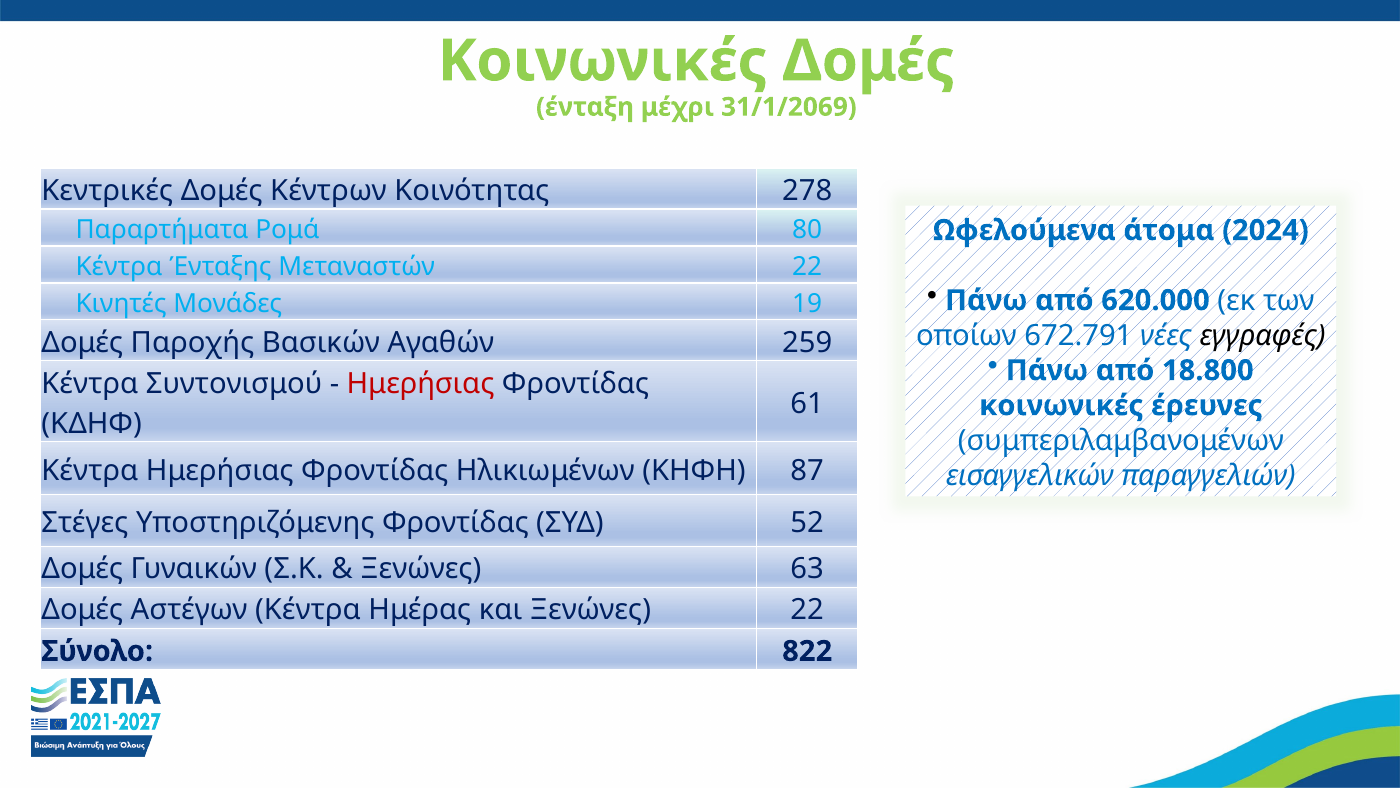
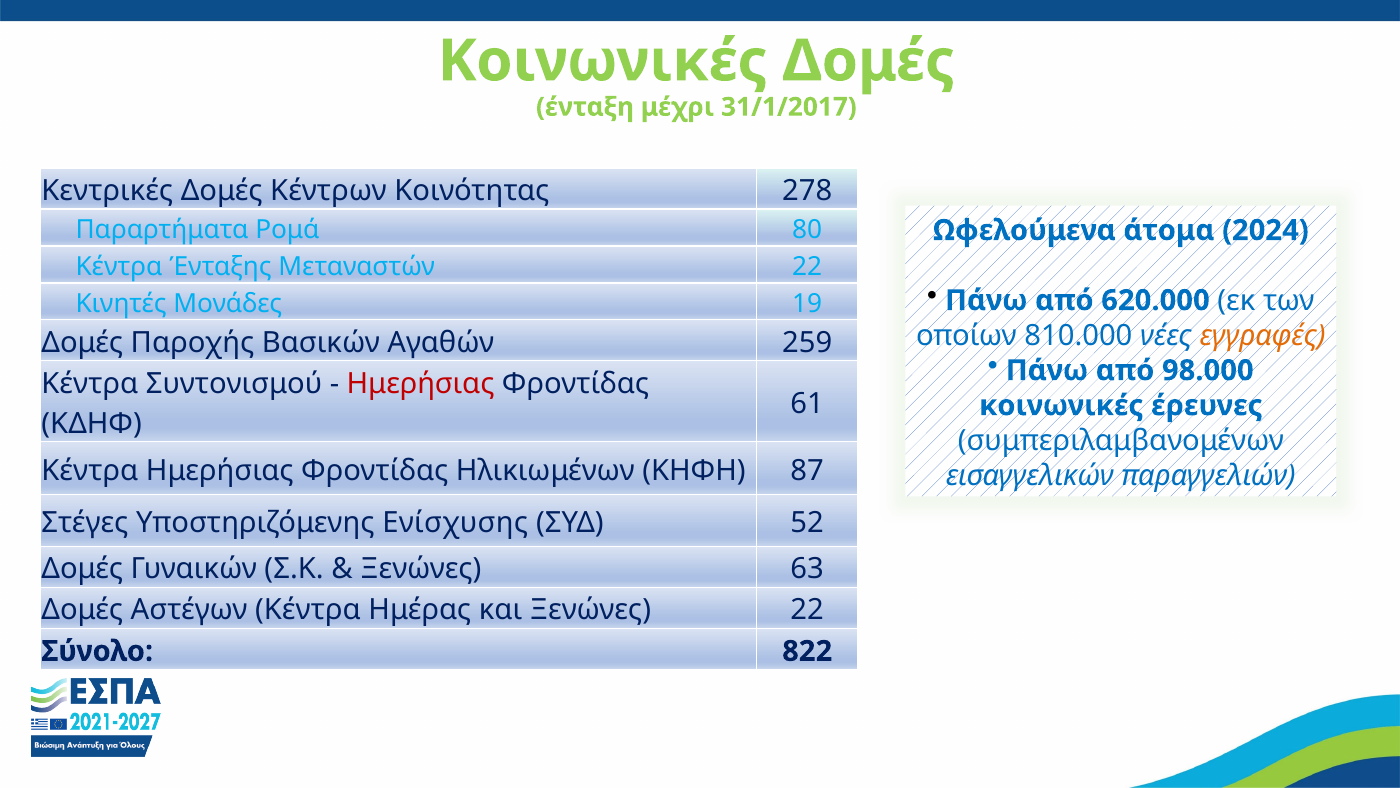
31/1/2069: 31/1/2069 -> 31/1/2017 (789, 107)
672.791: 672.791 -> 810.000 (1078, 335)
εγγραφές colour: black -> orange (1263, 335)
18.800: 18.800 -> 98.000 (1208, 370)
Υποστηριζόμενης Φροντίδας: Φροντίδας -> Ενίσχυσης (455, 523)
